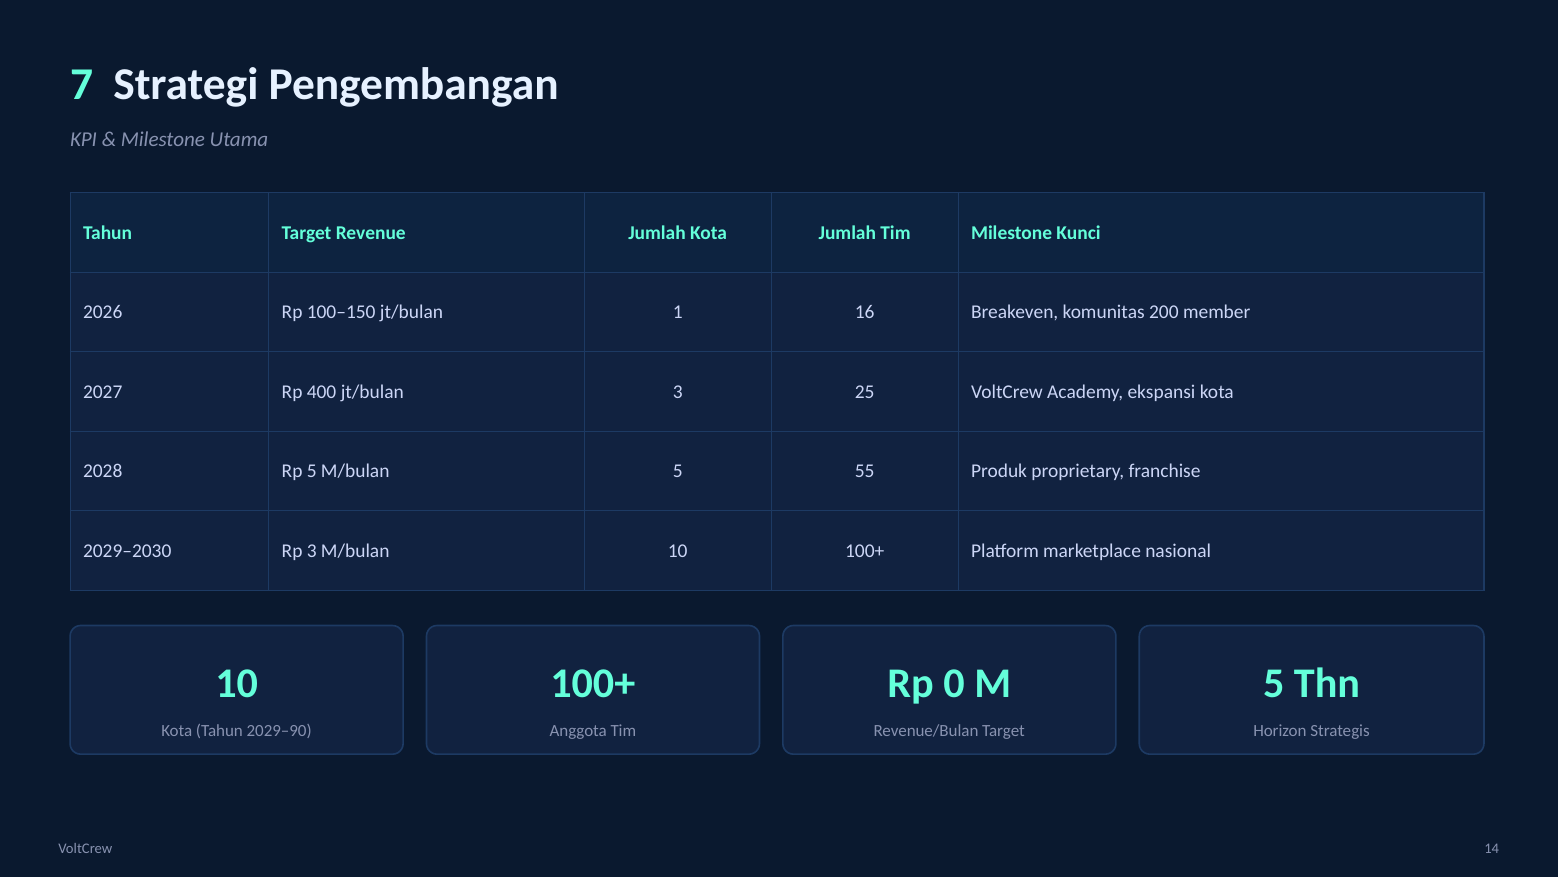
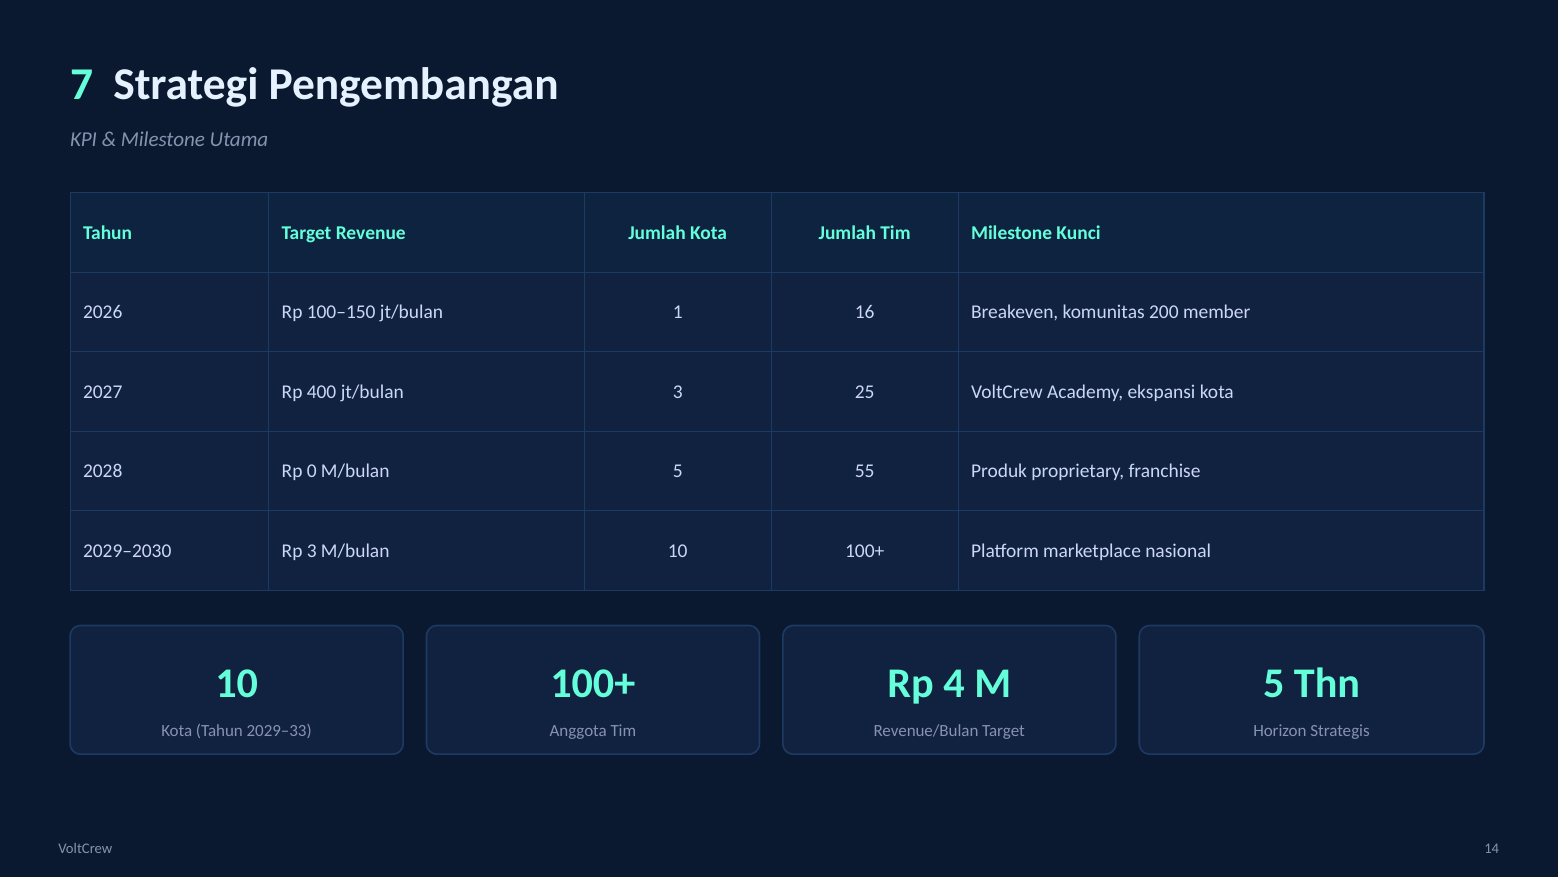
Rp 5: 5 -> 0 (312, 471)
0: 0 -> 4 (954, 683)
2029–90: 2029–90 -> 2029–33 (279, 730)
